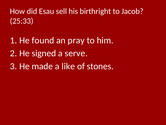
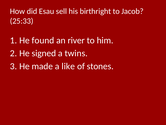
pray: pray -> river (76, 40)
serve: serve -> twins (76, 53)
